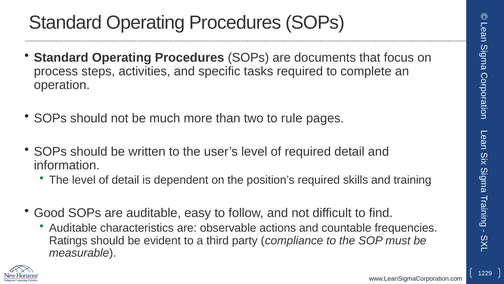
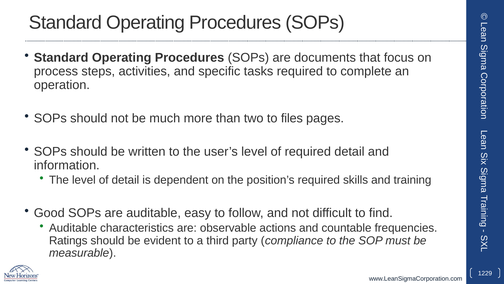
rule: rule -> files (292, 118)
